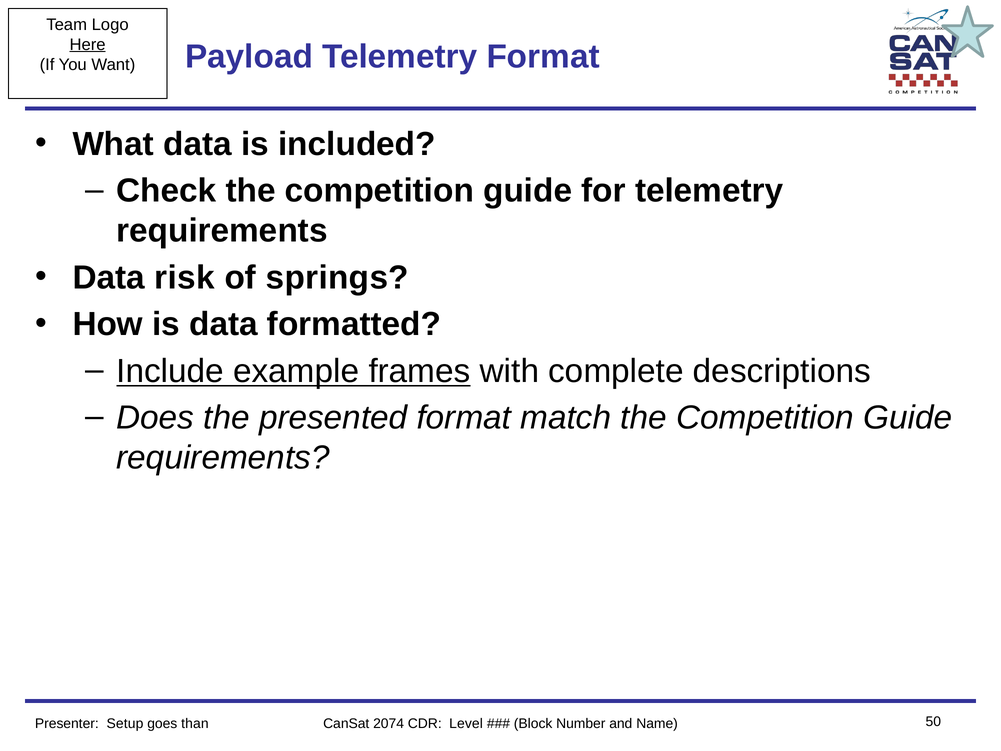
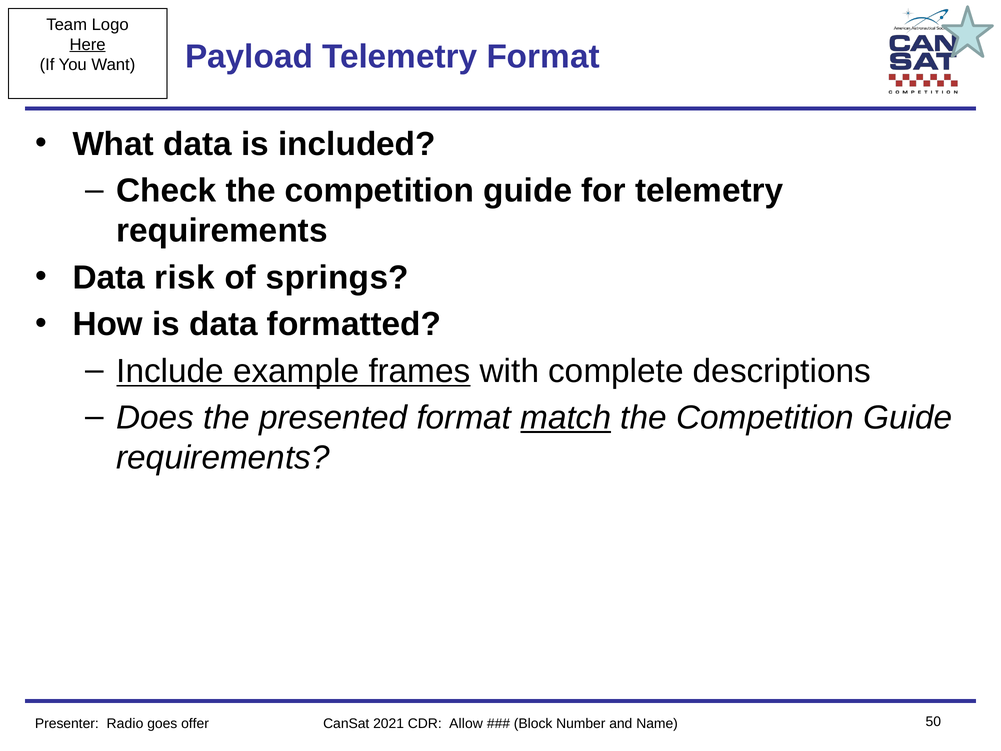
match underline: none -> present (566, 418)
Setup: Setup -> Radio (125, 723)
than: than -> offer (195, 723)
2074: 2074 -> 2021 (389, 723)
Level: Level -> Allow (466, 723)
